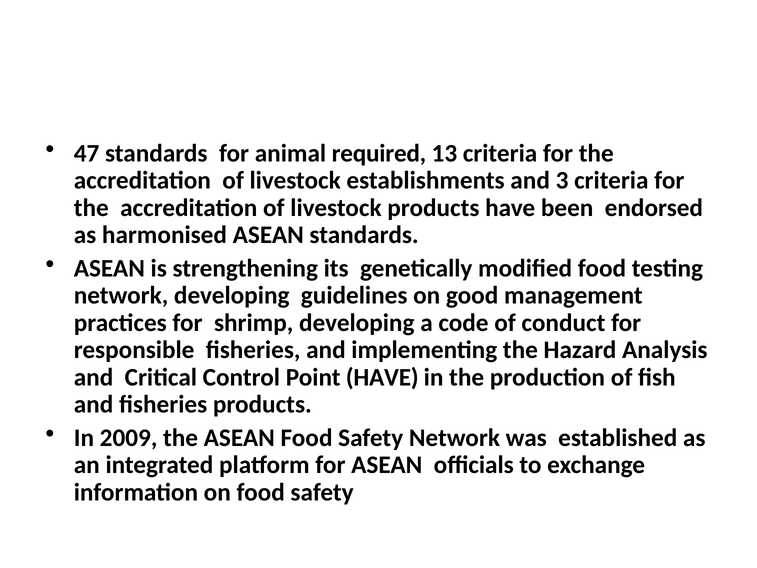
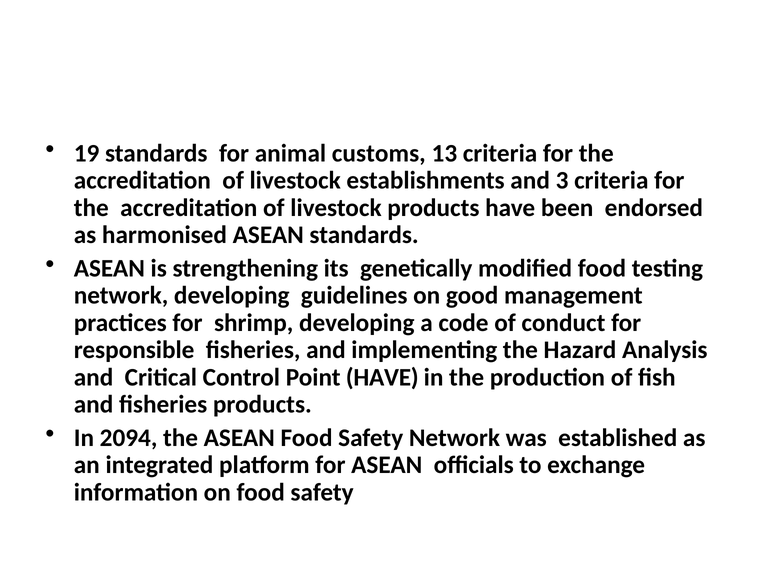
47: 47 -> 19 (87, 153)
required: required -> customs (379, 153)
2009: 2009 -> 2094 (129, 438)
